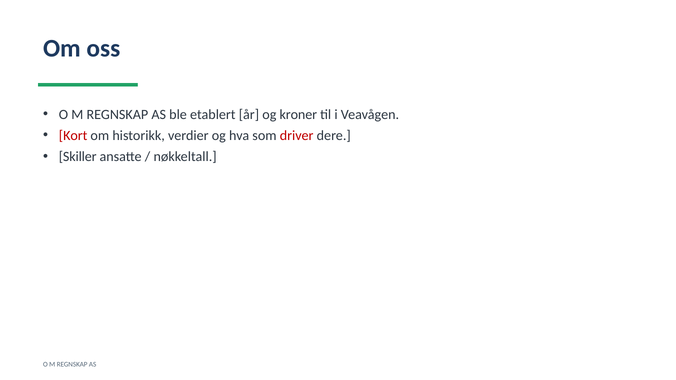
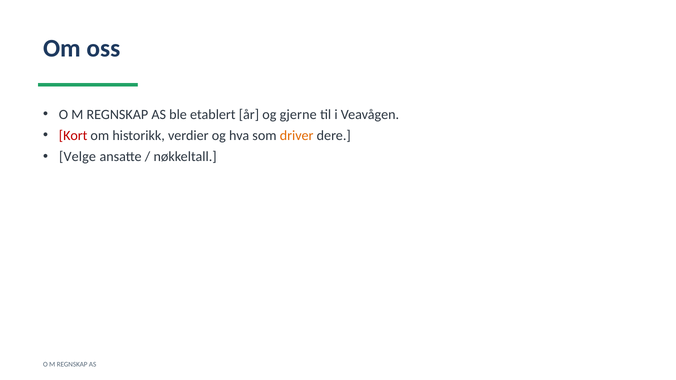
kroner: kroner -> gjerne (298, 114)
driver colour: red -> orange (297, 136)
Skiller: Skiller -> Velge (78, 157)
